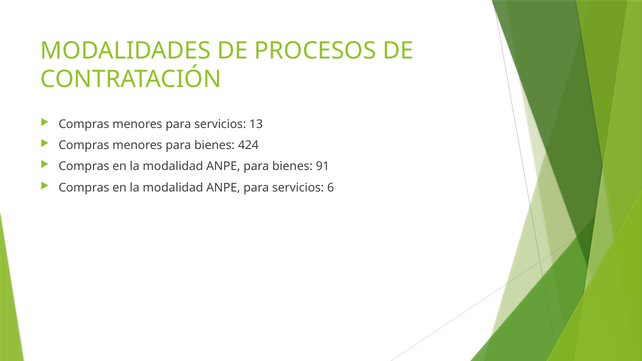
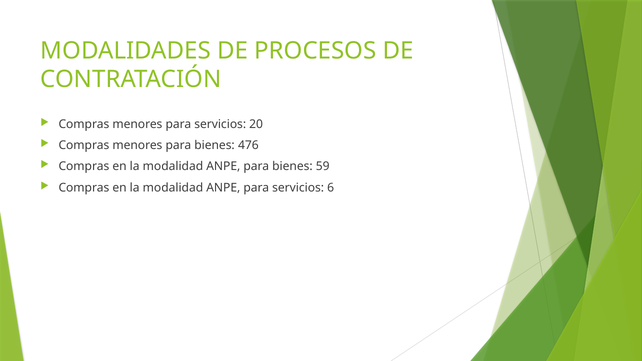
13: 13 -> 20 (256, 124)
424: 424 -> 476 (248, 145)
91: 91 -> 59 (323, 167)
